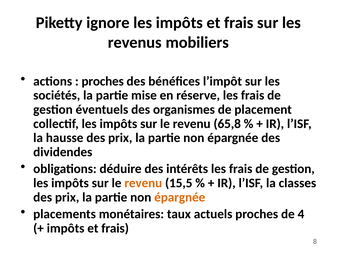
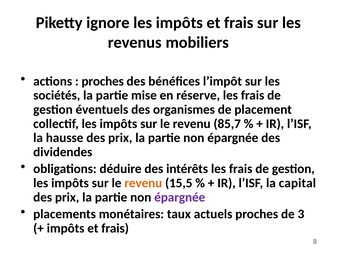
65,8: 65,8 -> 85,7 (227, 124)
classes: classes -> capital (297, 183)
épargnée colour: orange -> purple (180, 197)
4: 4 -> 3 (301, 214)
